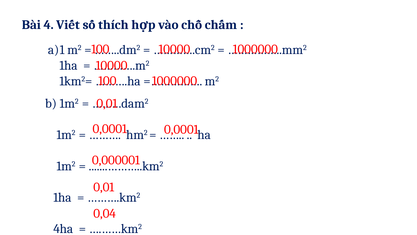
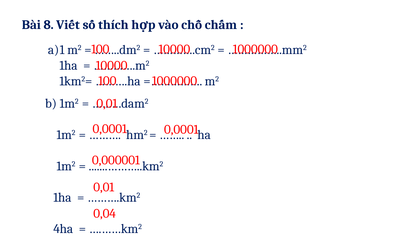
4: 4 -> 8 (49, 25)
